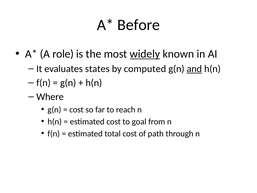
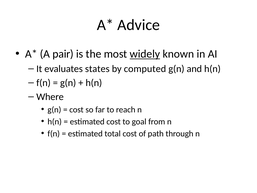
Before: Before -> Advice (139, 25)
role: role -> pair (63, 54)
and underline: present -> none (194, 69)
